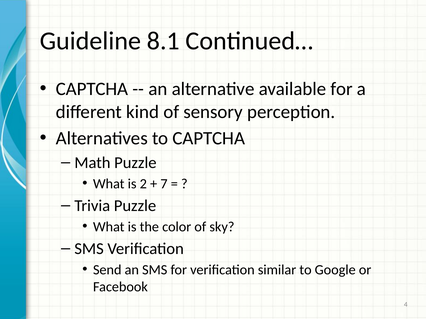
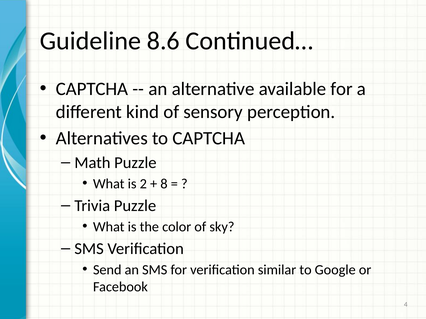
8.1: 8.1 -> 8.6 (163, 41)
7: 7 -> 8 (164, 184)
